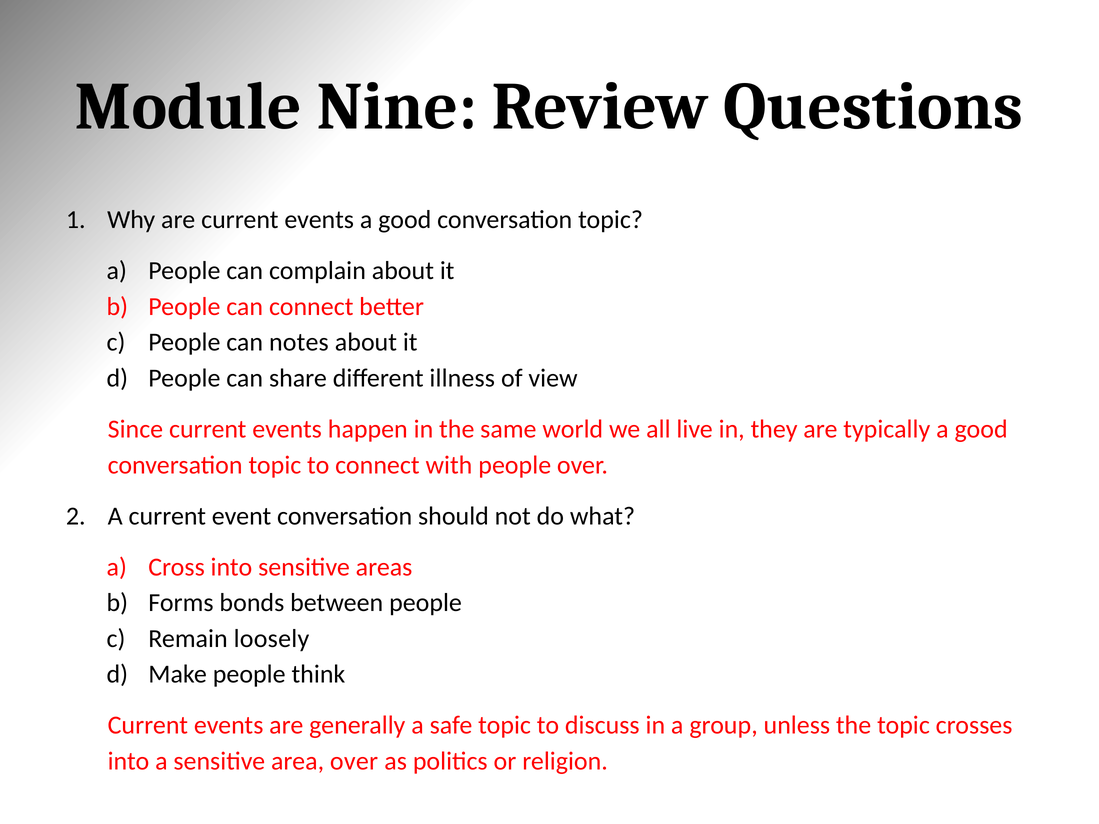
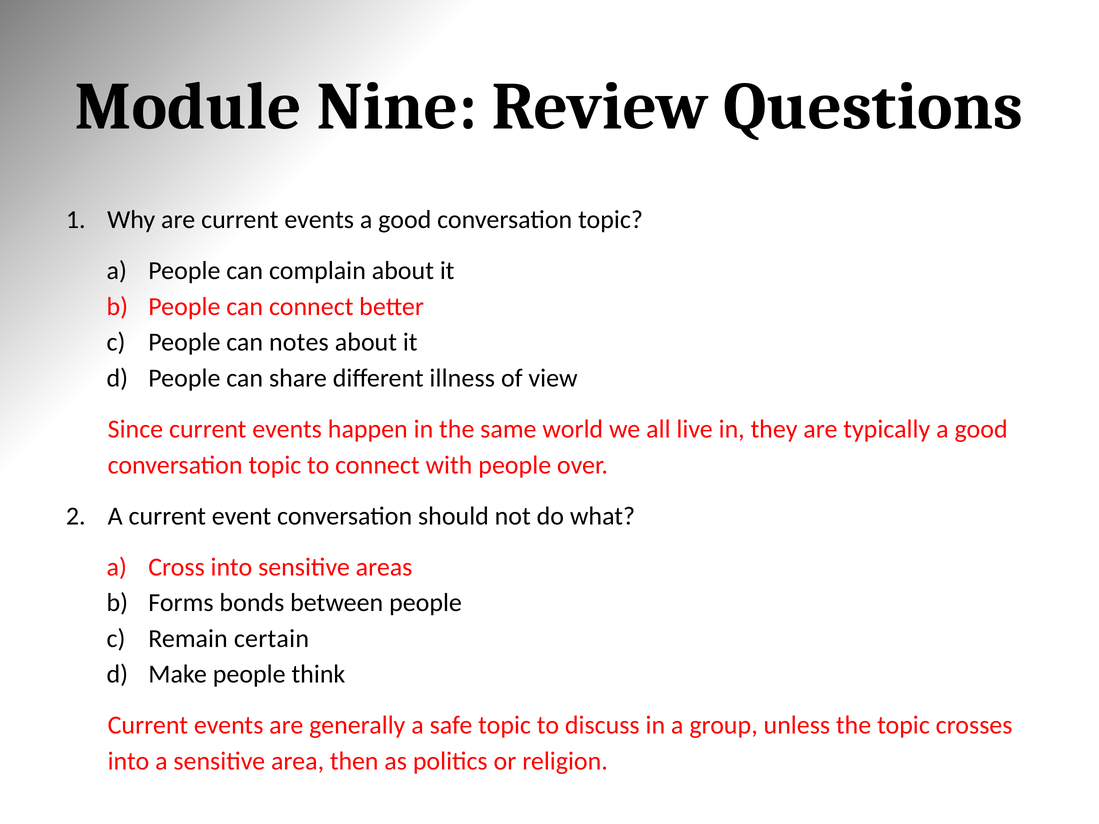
loosely: loosely -> certain (271, 639)
area over: over -> then (354, 761)
